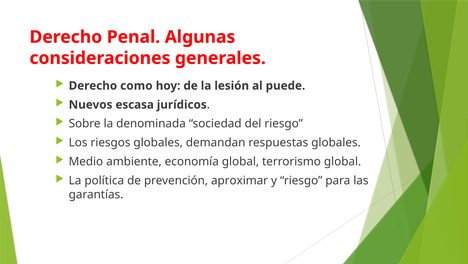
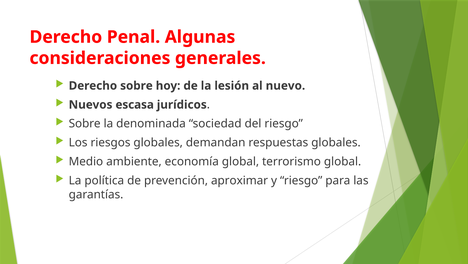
Derecho como: como -> sobre (136, 86)
puede: puede -> nuevo (285, 86)
